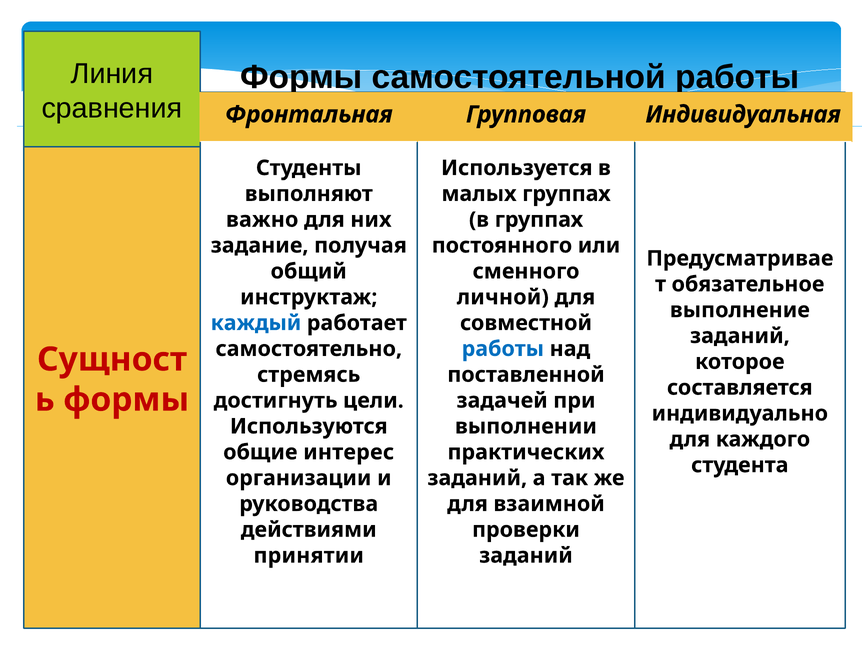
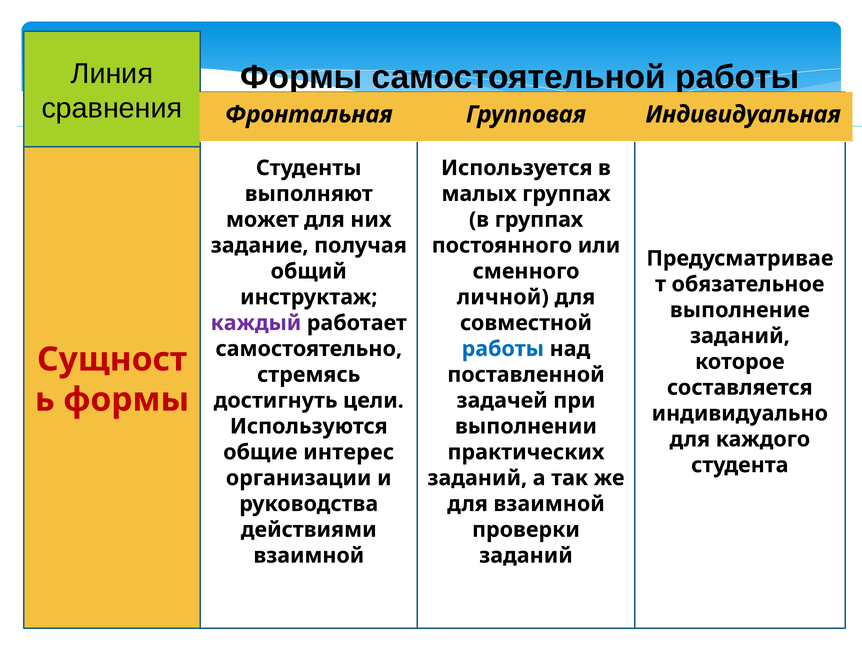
важно: важно -> может (262, 220)
каждый colour: blue -> purple (256, 323)
принятии: принятии -> взаимной (309, 556)
